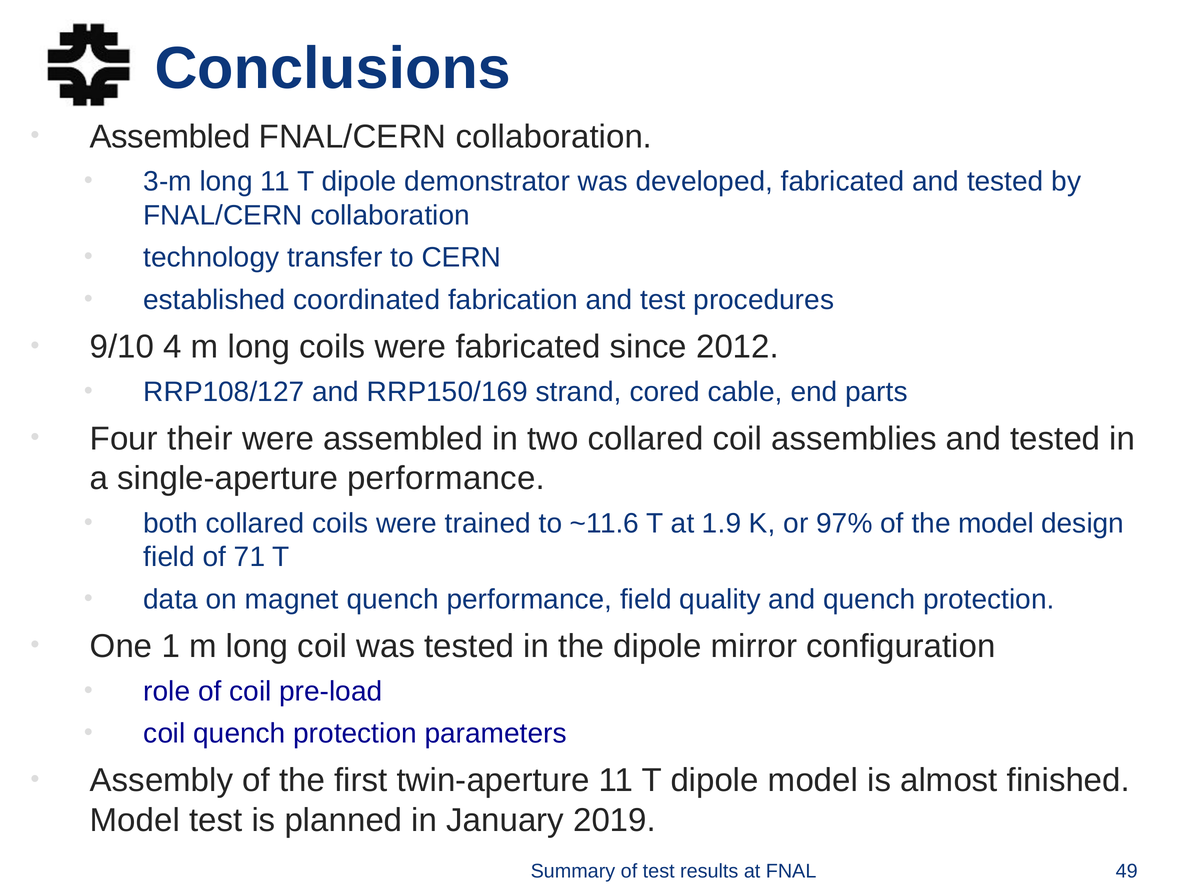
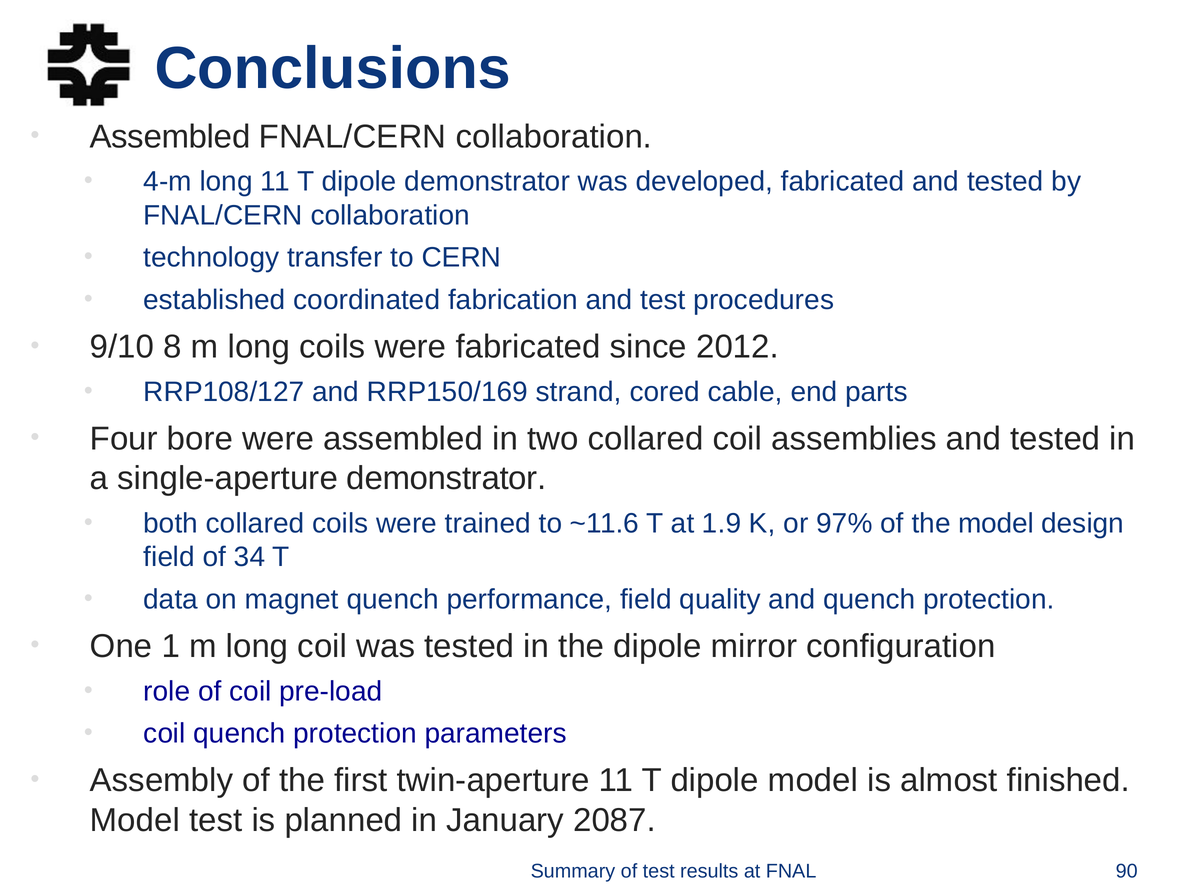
3-m: 3-m -> 4-m (168, 182)
4: 4 -> 8 (173, 347)
their: their -> bore (200, 439)
single-aperture performance: performance -> demonstrator (446, 478)
71: 71 -> 34 (250, 557)
2019: 2019 -> 2087 (614, 820)
49: 49 -> 90 (1127, 871)
